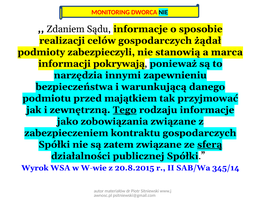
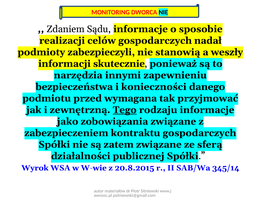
żądał: żądał -> nadał (208, 41)
marca: marca -> weszły (227, 52)
pokrywają: pokrywają -> skutecznie (119, 64)
warunkującą: warunkującą -> konieczności (154, 87)
majątkiem: majątkiem -> wymagana (131, 98)
sferą underline: present -> none (210, 145)
